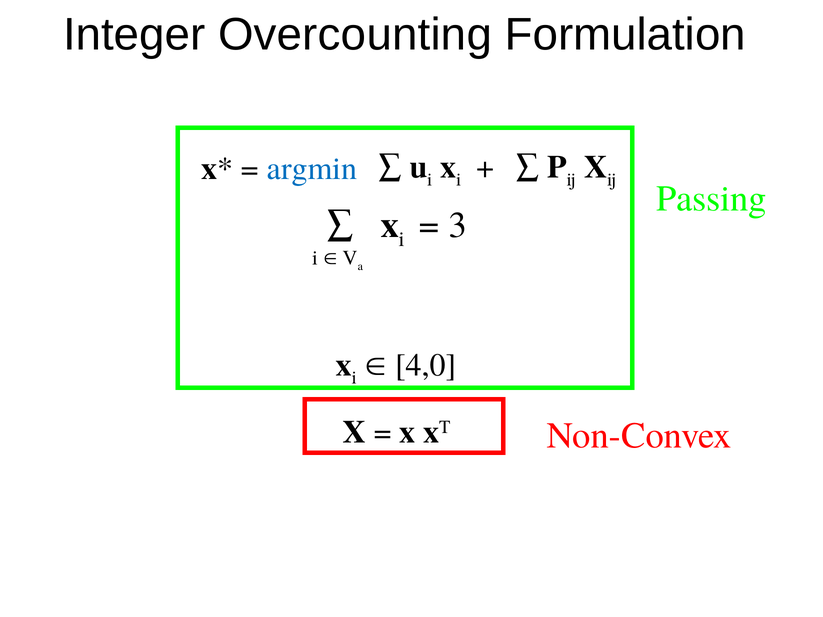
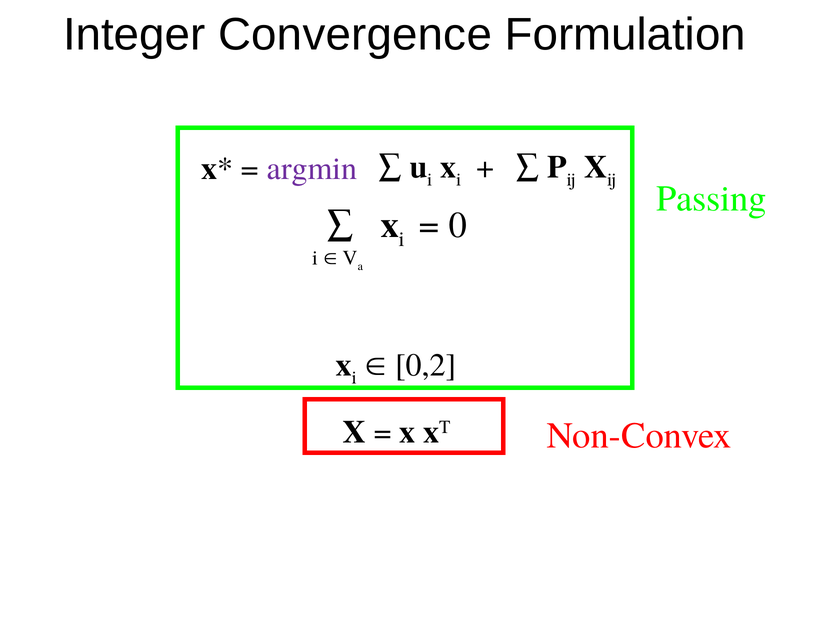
Overcounting: Overcounting -> Convergence (355, 35)
argmin colour: blue -> purple (312, 169)
3: 3 -> 0 (458, 225)
4,0: 4,0 -> 0,2 (426, 365)
